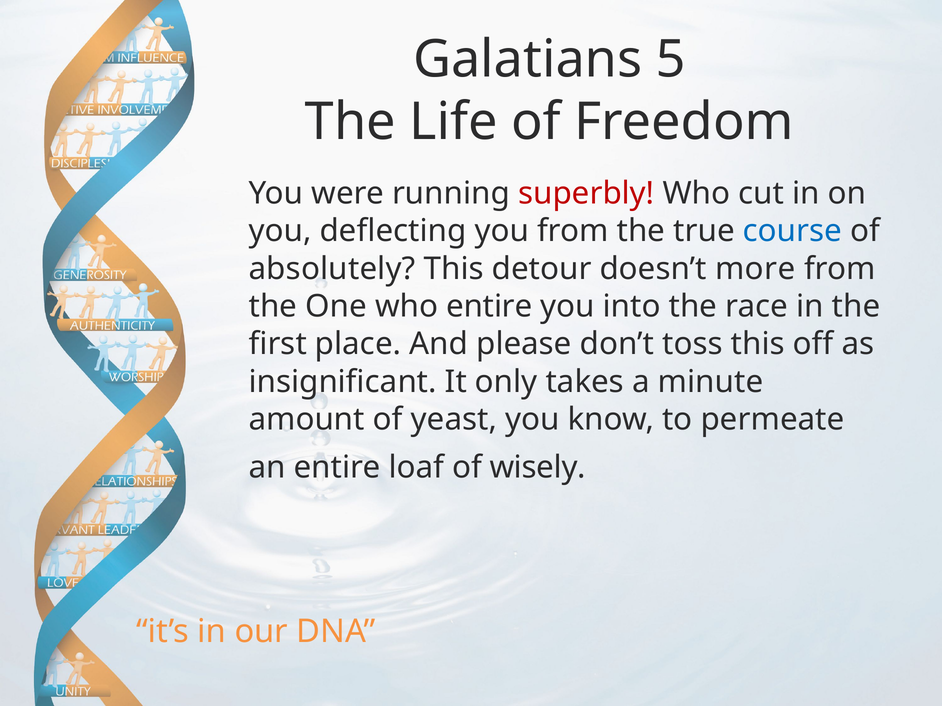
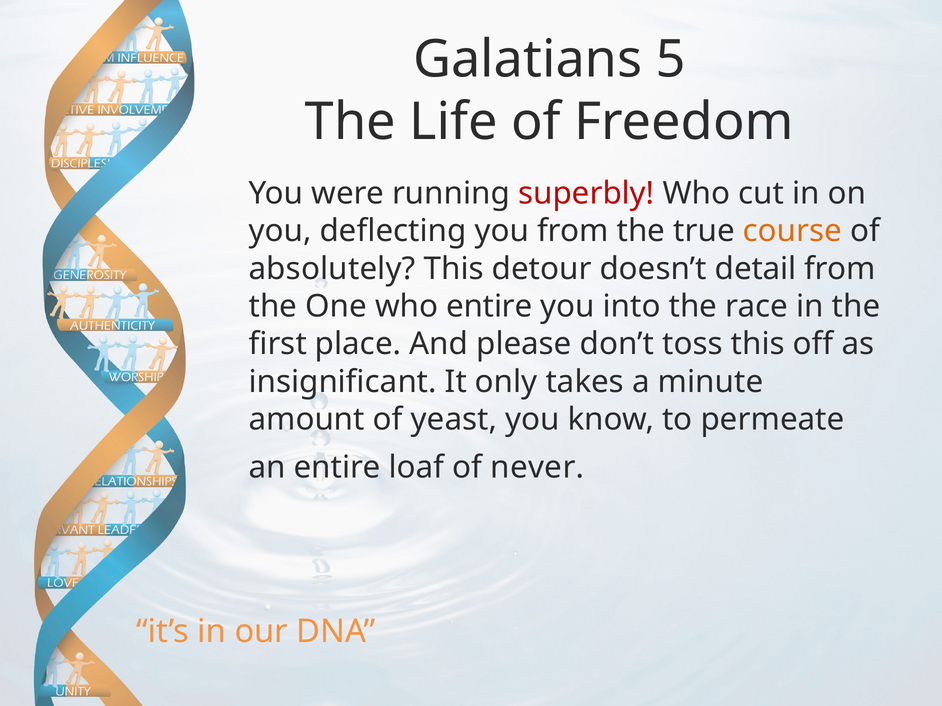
course colour: blue -> orange (792, 231)
more: more -> detail (756, 269)
wisely: wisely -> never (537, 468)
